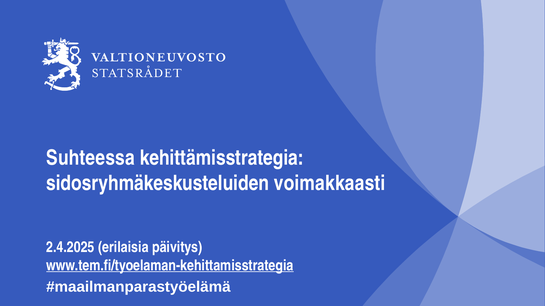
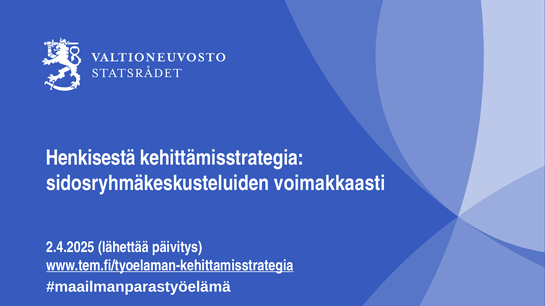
Suhteessa: Suhteessa -> Henkisestä (91, 158)
erilaisia: erilaisia -> lähettää (123, 248)
